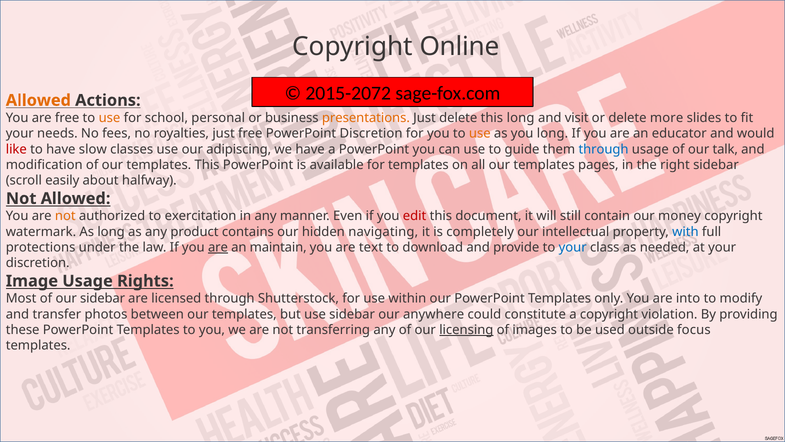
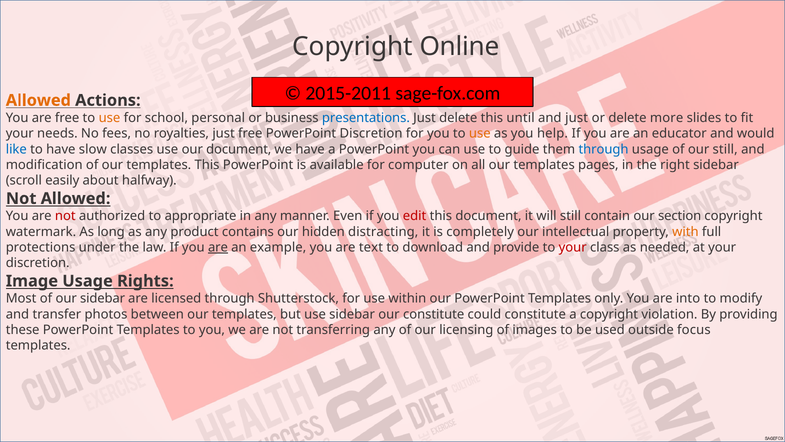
2015-2072: 2015-2072 -> 2015-2011 (348, 93)
presentations colour: orange -> blue (366, 118)
this long: long -> until (521, 118)
and visit: visit -> just (577, 118)
you long: long -> help (552, 133)
like colour: red -> blue (16, 149)
our adipiscing: adipiscing -> document (239, 149)
our talk: talk -> still (725, 149)
for templates: templates -> computer (418, 165)
not colour: orange -> red (65, 216)
exercitation: exercitation -> appropriate (201, 216)
money: money -> section (680, 216)
navigating: navigating -> distracting (383, 231)
with colour: blue -> orange (685, 231)
maintain: maintain -> example (278, 247)
your colour: blue -> red (573, 247)
our anywhere: anywhere -> constitute (434, 314)
licensing underline: present -> none (466, 330)
